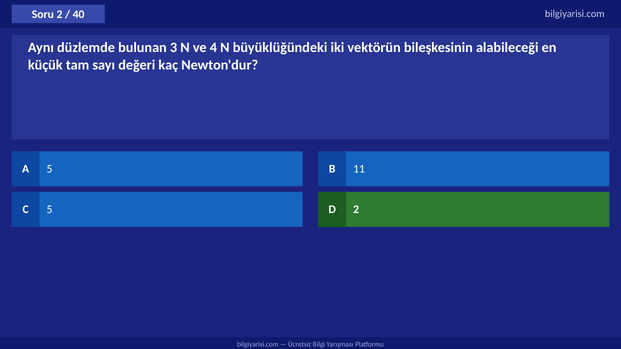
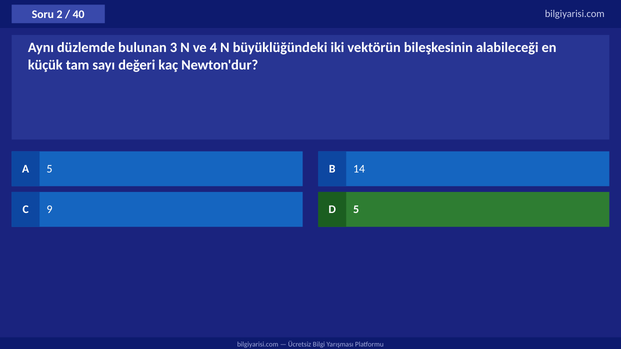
11: 11 -> 14 (359, 169)
C 5: 5 -> 9 (50, 210)
D 2: 2 -> 5 (356, 210)
